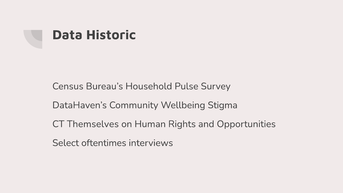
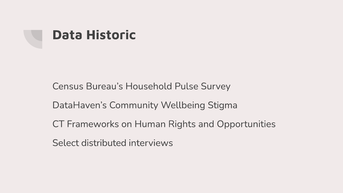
Themselves: Themselves -> Frameworks (93, 124)
oftentimes: oftentimes -> distributed (104, 143)
